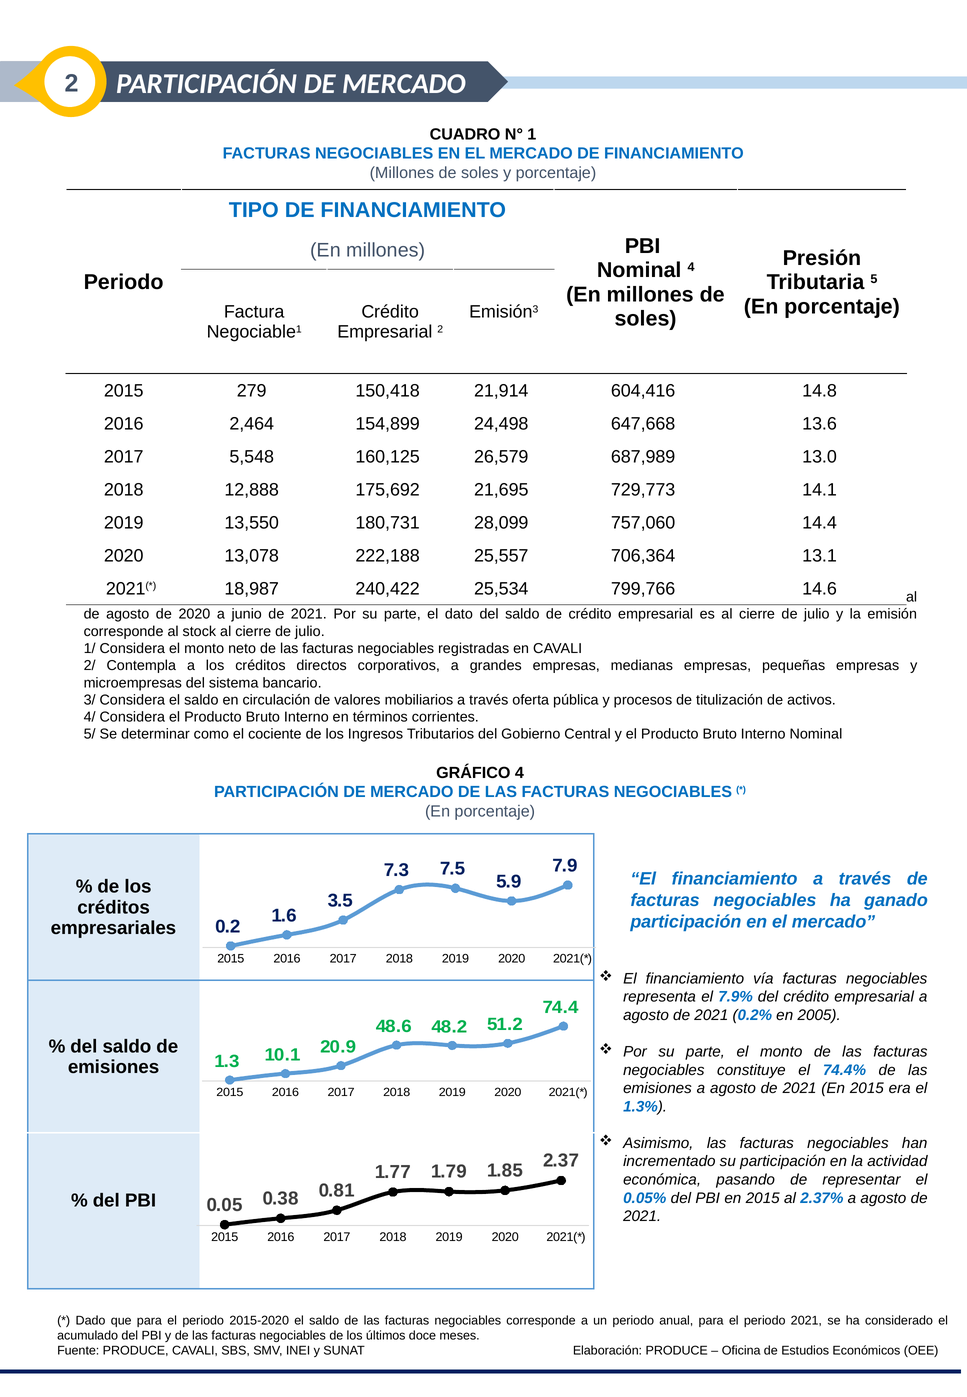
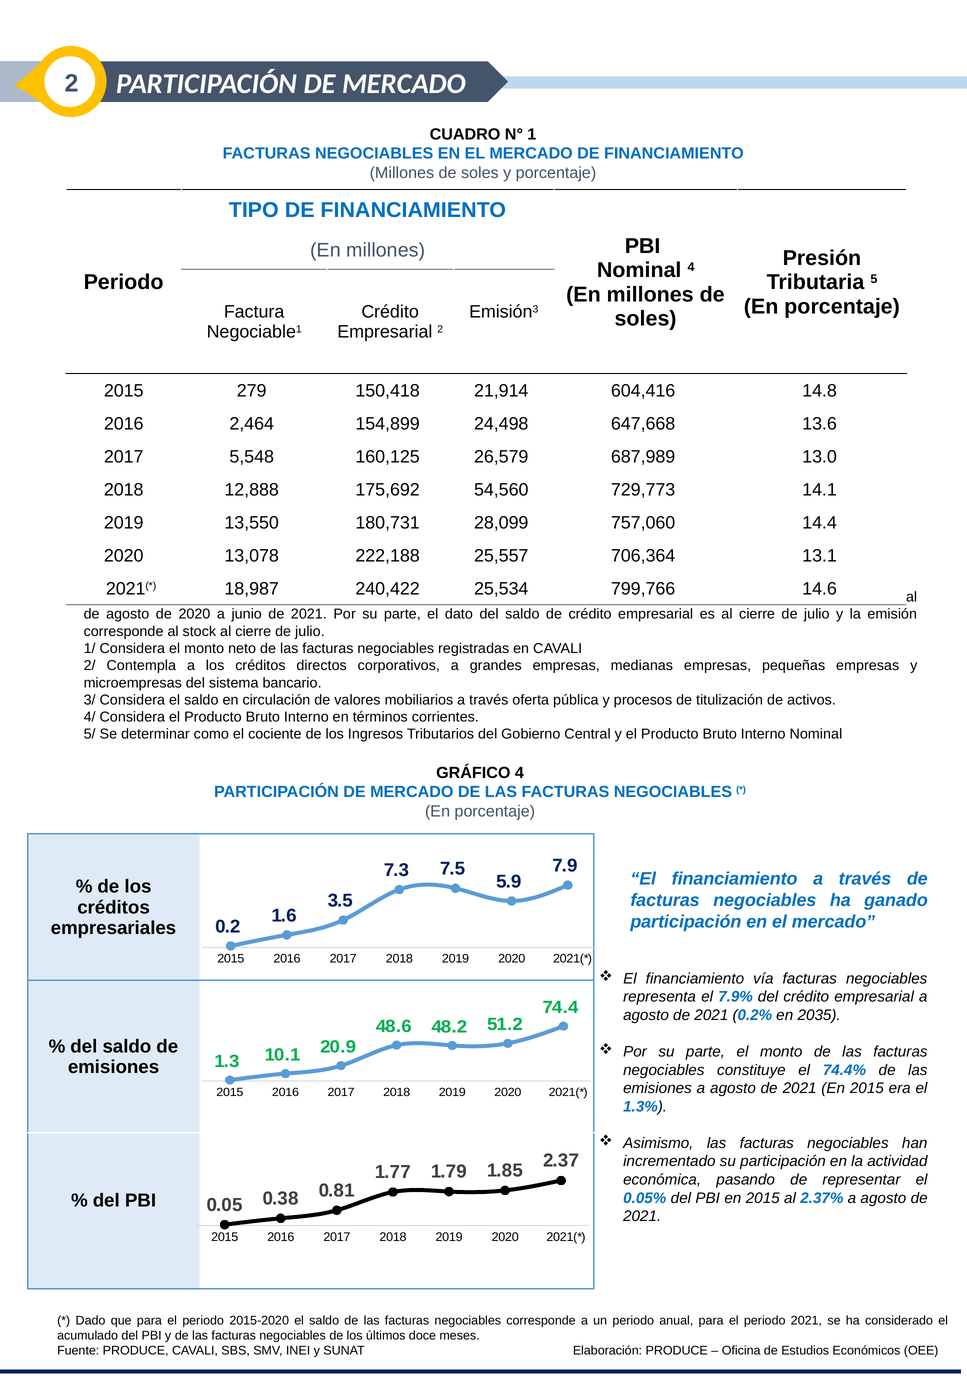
21,695: 21,695 -> 54,560 (501, 490)
2005: 2005 -> 2035 (819, 1015)
